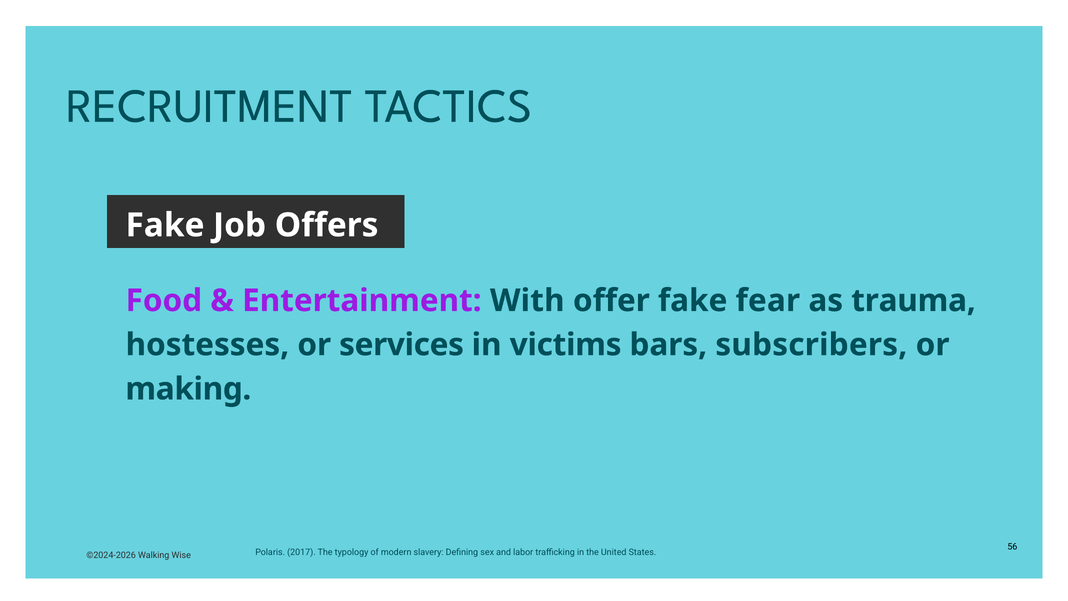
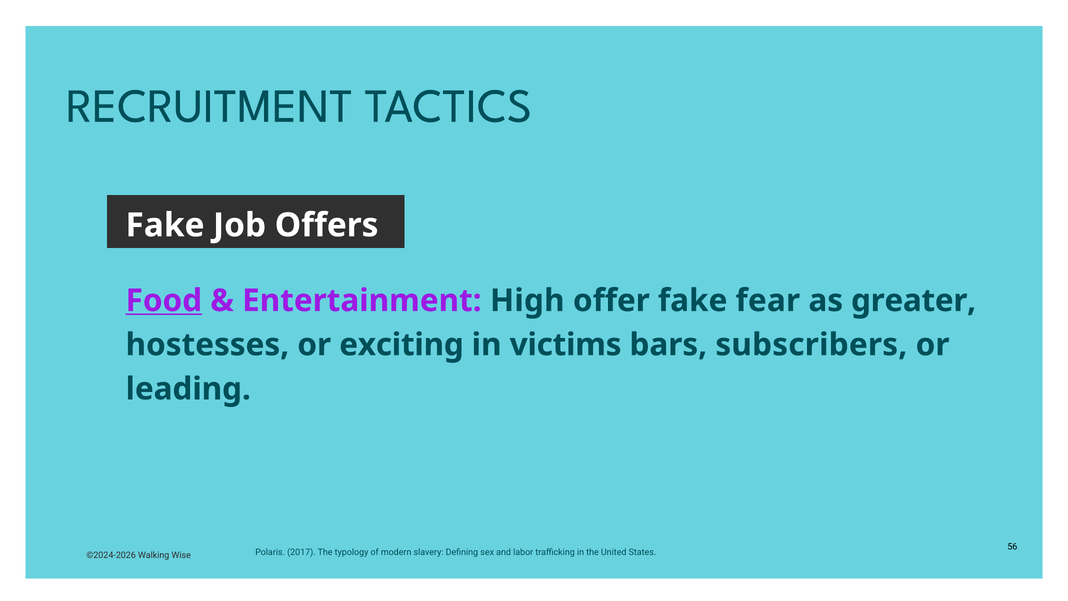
Food underline: none -> present (164, 301)
With: With -> High (527, 301)
trauma: trauma -> greater (914, 301)
services: services -> exciting (401, 345)
making: making -> leading (188, 389)
